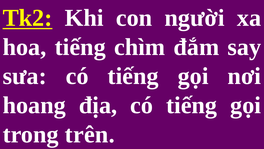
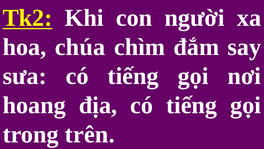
hoa tiếng: tiếng -> chúa (80, 47)
